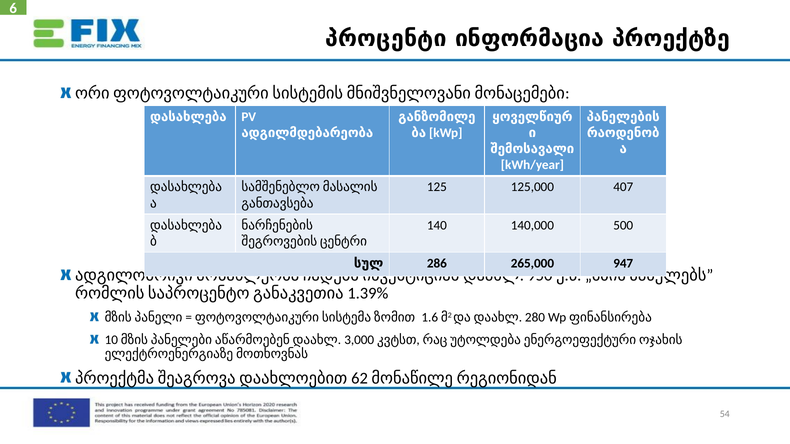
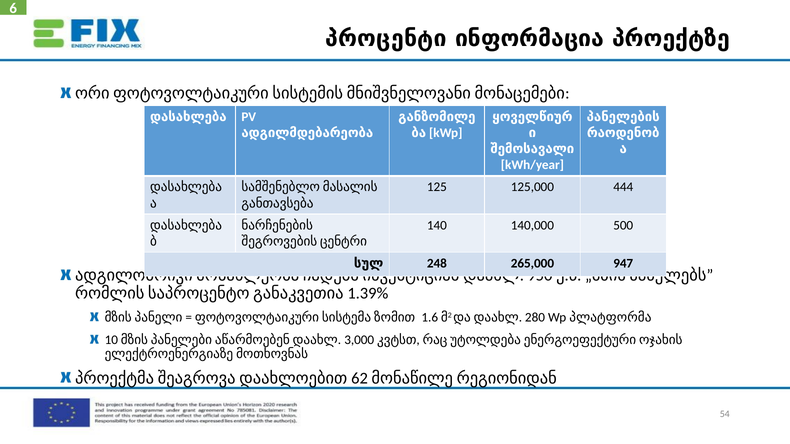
407: 407 -> 444 (623, 187)
286: 286 -> 248 (437, 264)
ფინანსირება: ფინანსირება -> პლატფორმა (610, 318)
